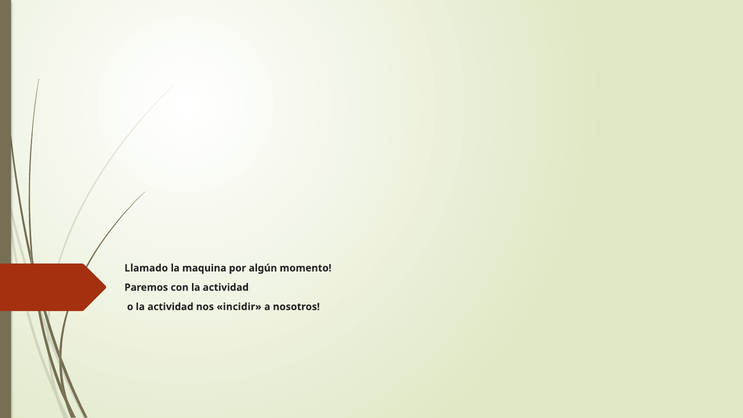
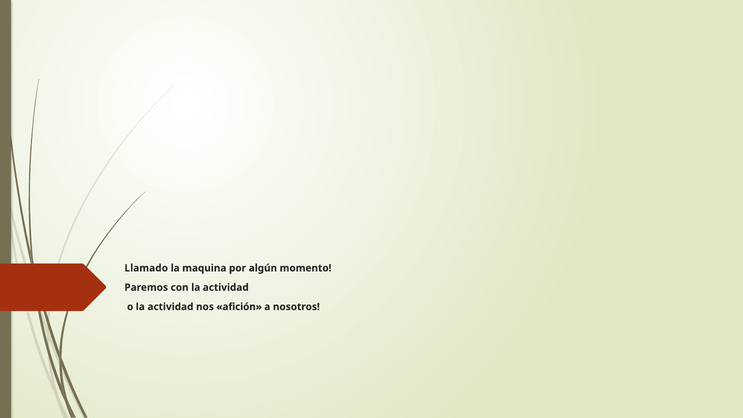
incidir: incidir -> afición (239, 307)
